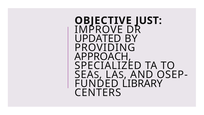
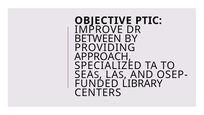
JUST: JUST -> PTIC (149, 21)
UPDATED: UPDATED -> BETWEEN (98, 39)
